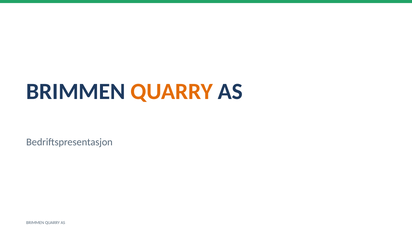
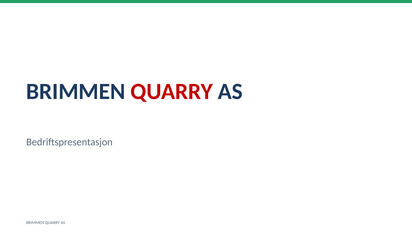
QUARRY colour: orange -> red (172, 91)
